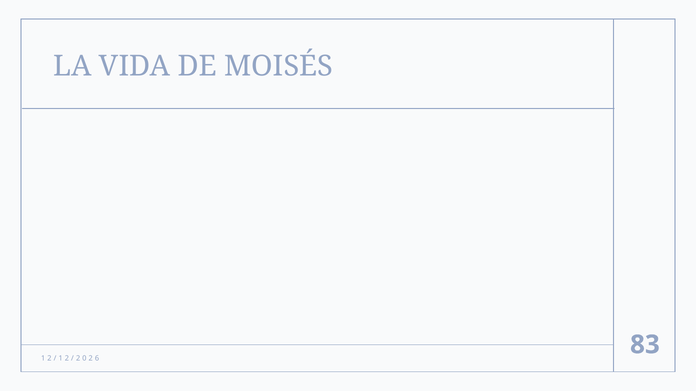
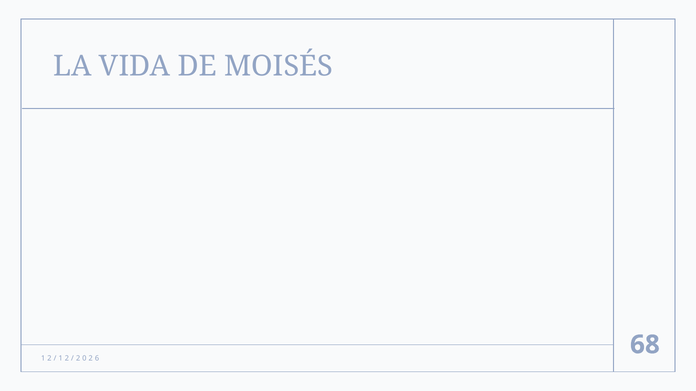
83: 83 -> 68 (645, 345)
